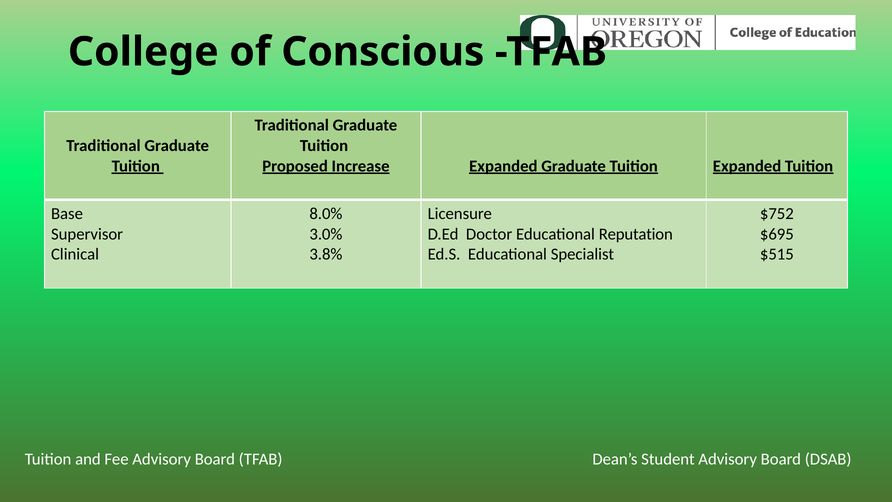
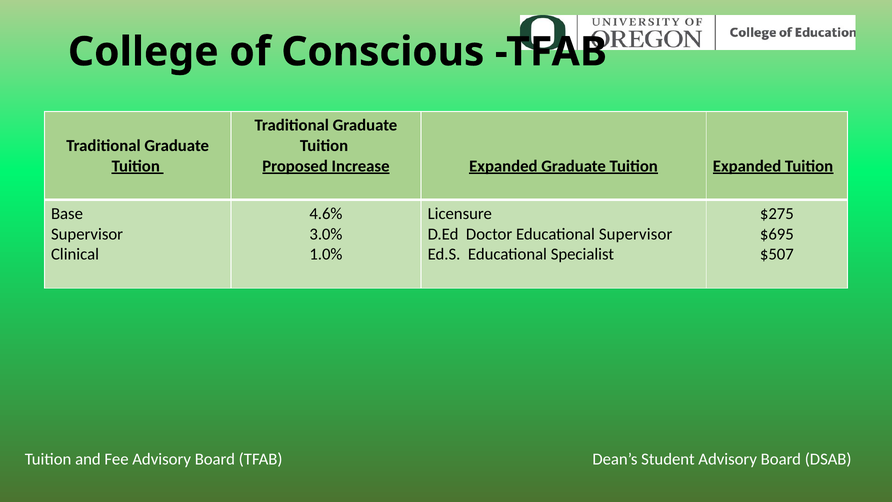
8.0%: 8.0% -> 4.6% (326, 214)
$752: $752 -> $275 (777, 214)
Educational Reputation: Reputation -> Supervisor (636, 234)
3.8%: 3.8% -> 1.0% (326, 254)
$515: $515 -> $507 (777, 254)
